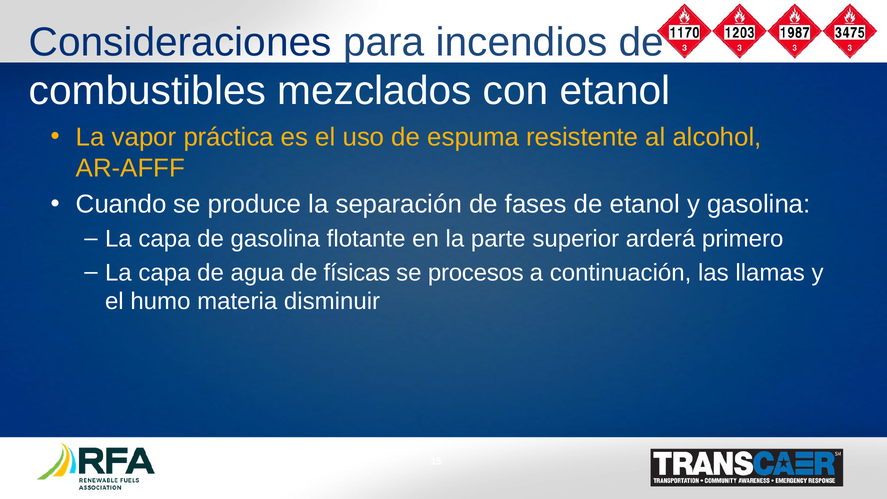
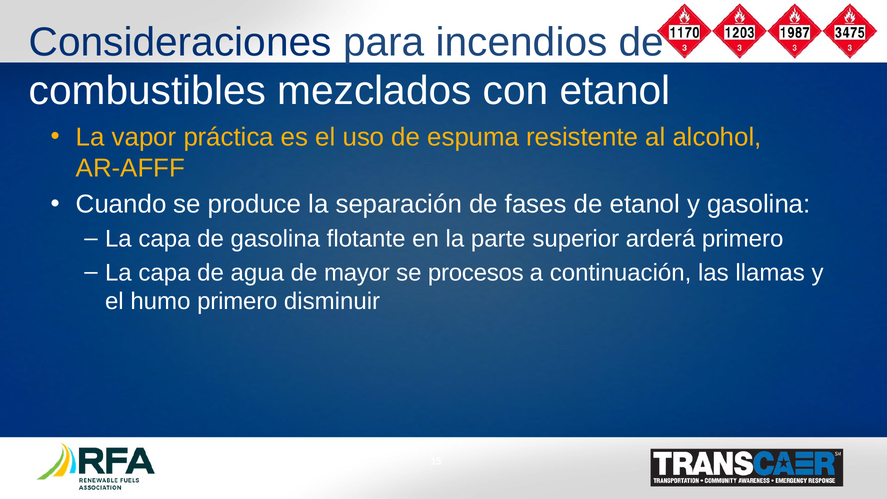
físicas: físicas -> mayor (357, 273)
humo materia: materia -> primero (237, 301)
